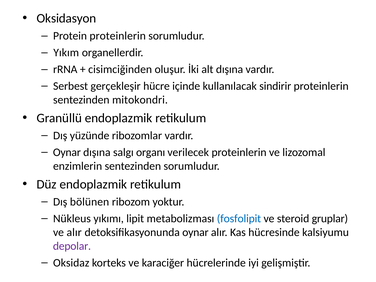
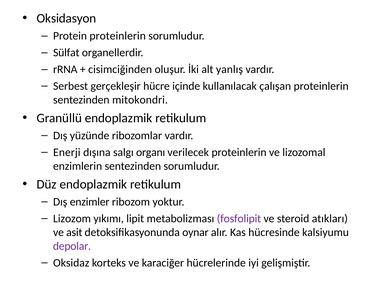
Yıkım: Yıkım -> Sülfat (66, 53)
alt dışına: dışına -> yanlış (229, 69)
sindirir: sindirir -> çalışan (275, 86)
Oynar: Oynar -> Enerji (67, 152)
bölünen: bölünen -> enzimler (90, 202)
Nükleus: Nükleus -> Lizozom (72, 218)
fosfolipit colour: blue -> purple (239, 218)
gruplar: gruplar -> atıkları (330, 218)
ve alır: alır -> asit (74, 232)
